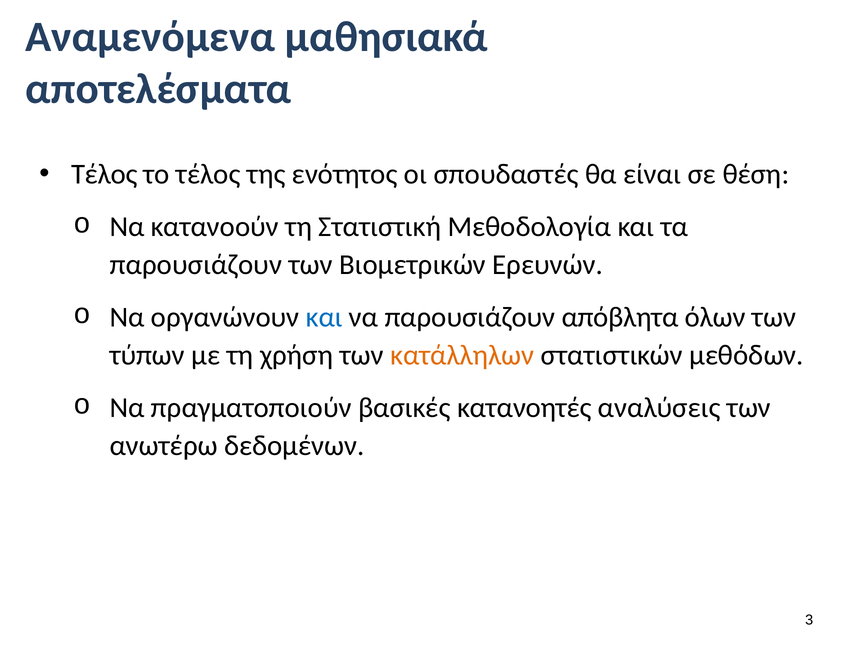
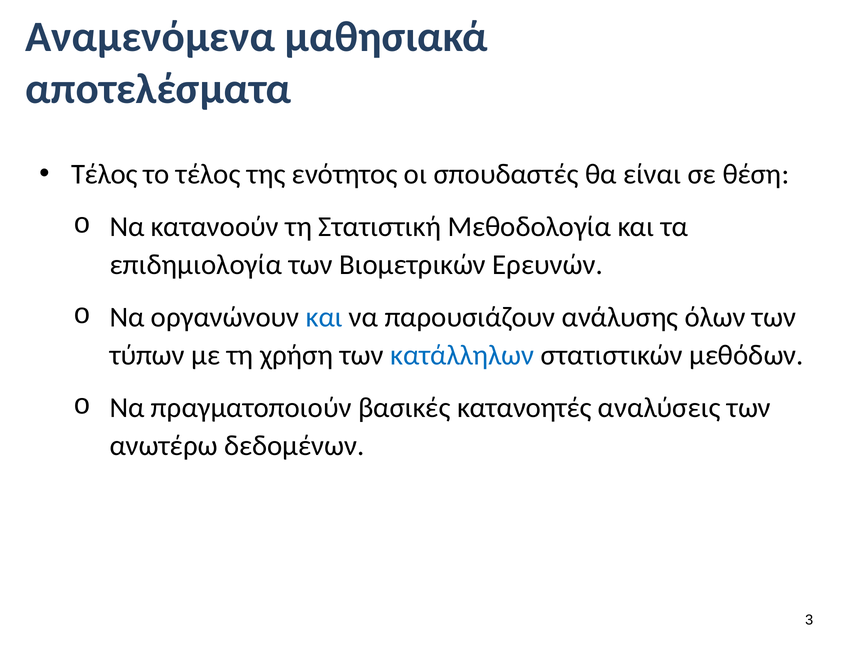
παρουσιάζουν: παρουσιάζουν -> επιδημιολογία (196, 265)
απόβλητα: απόβλητα -> ανάλυσης (620, 317)
κατάλληλων colour: orange -> blue (462, 355)
